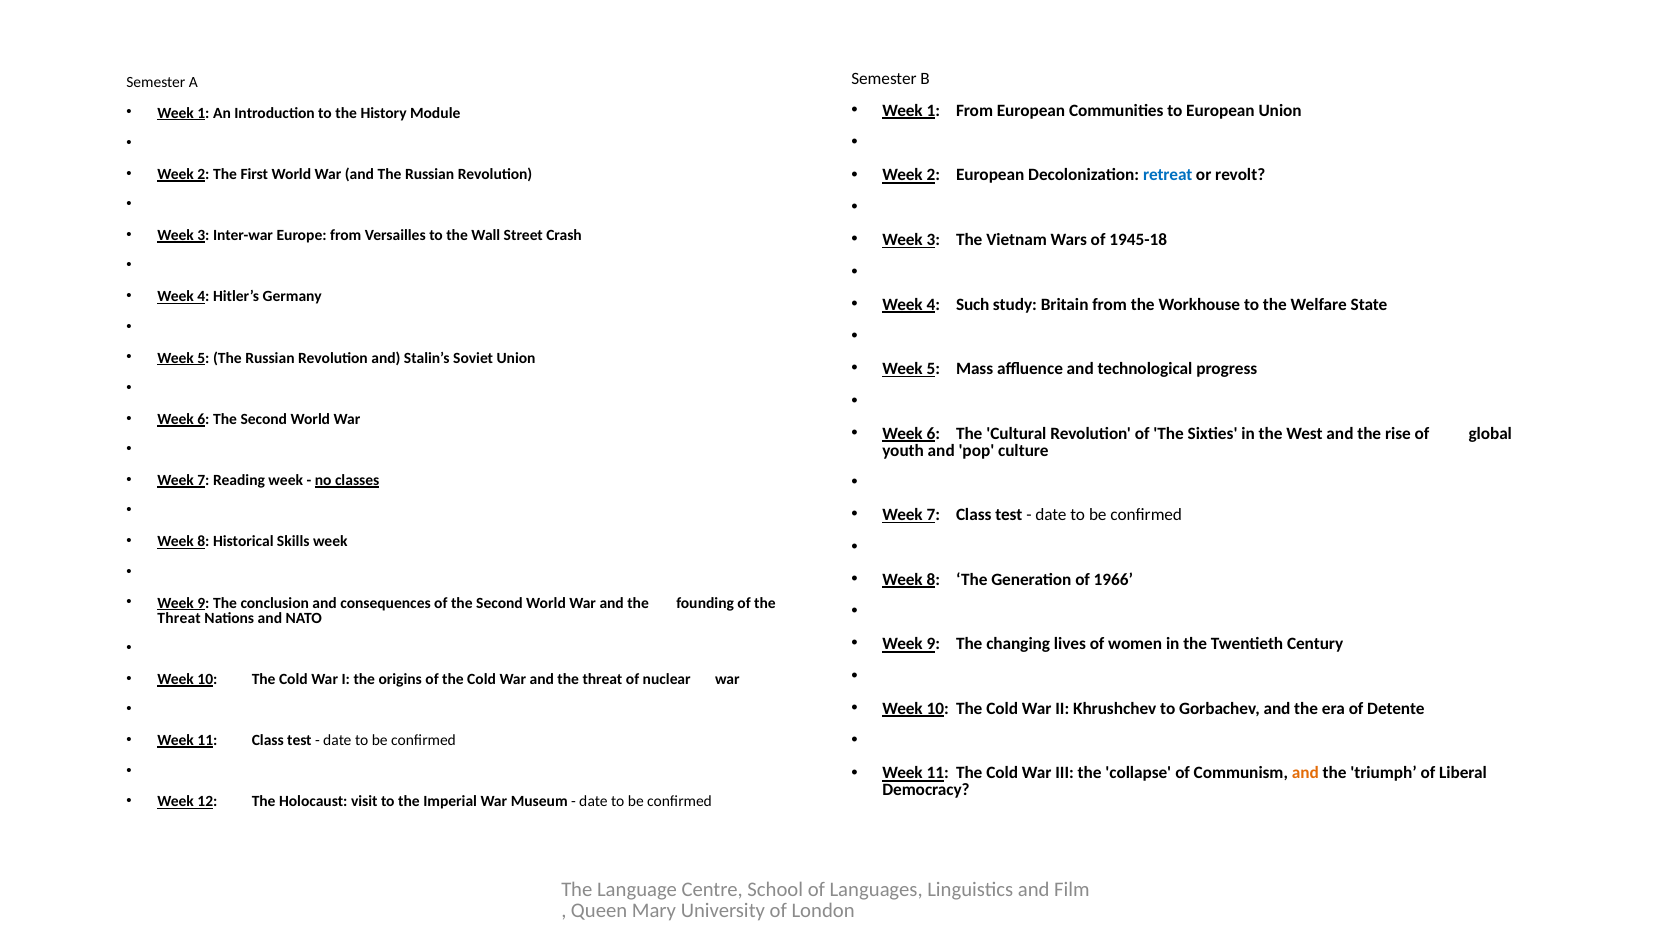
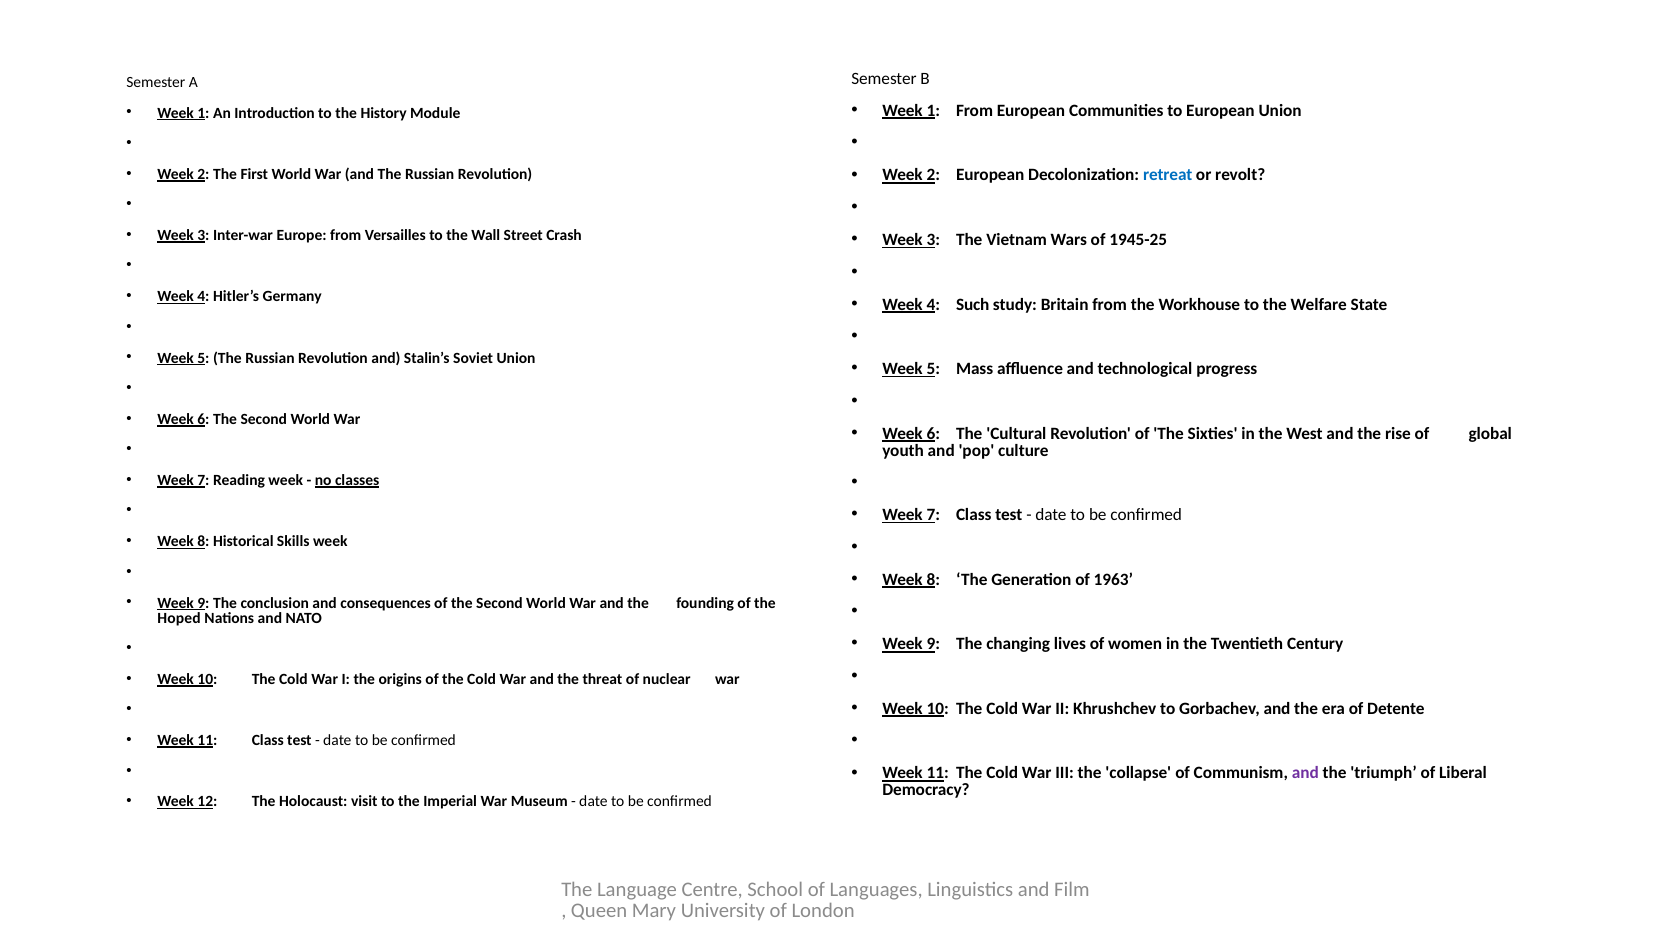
1945-18: 1945-18 -> 1945-25 (1138, 240)
1966: 1966 -> 1963 (1113, 580)
Threat: Threat -> Hoped (179, 618)
and colour: orange -> purple (1305, 773)
